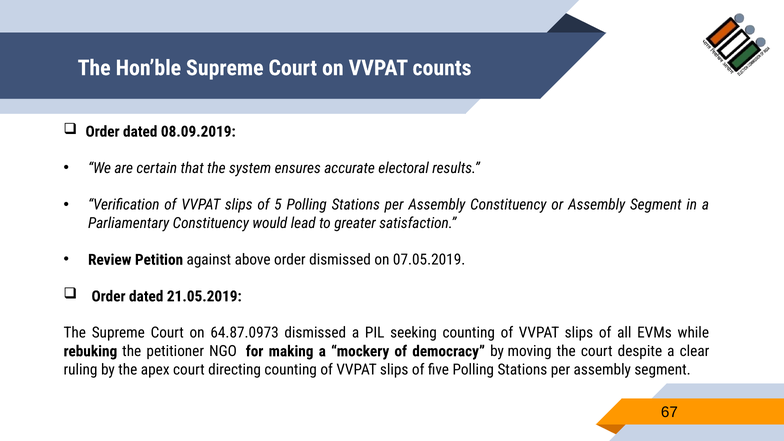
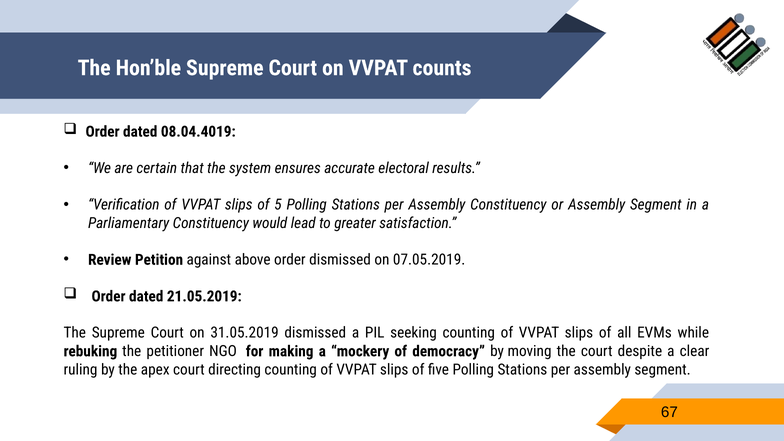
08.09.2019: 08.09.2019 -> 08.04.4019 (198, 132)
64.87.0973: 64.87.0973 -> 31.05.2019 (245, 333)
